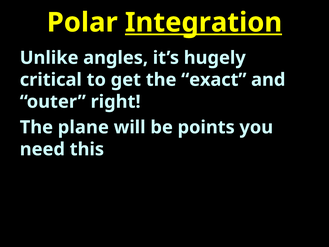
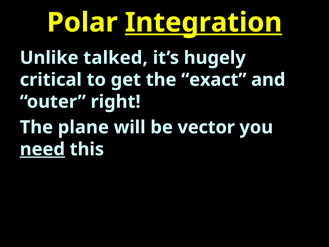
angles: angles -> talked (116, 58)
points: points -> vector (206, 127)
need underline: none -> present (42, 149)
